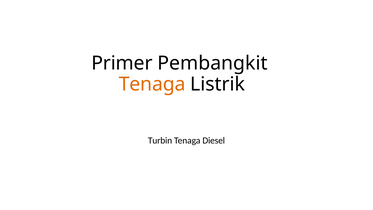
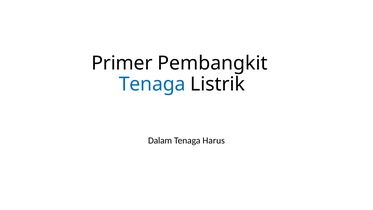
Tenaga colour: orange -> blue (152, 84)
Turbin: Turbin -> Dalam (160, 140)
Diesel: Diesel -> Harus (214, 140)
